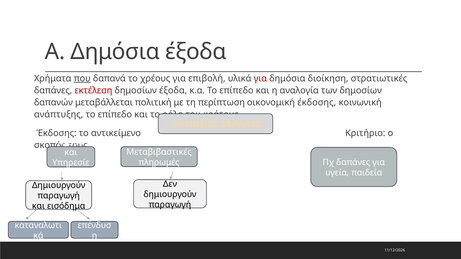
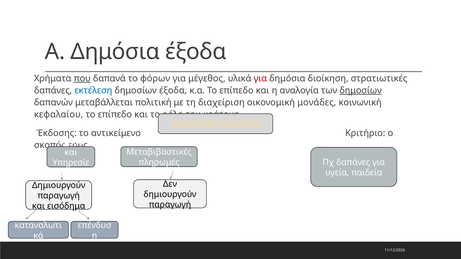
χρέους: χρέους -> φόρων (155, 79)
επιβολή: επιβολή -> μέγεθος (207, 79)
εκτέλεση colour: red -> blue (93, 91)
δημοσίων underline: none -> present (361, 91)
περίπτωση: περίπτωση -> διαχείριση (221, 103)
οικονομική έκδοσης: έκδοσης -> μονάδες (317, 103)
ανάπτυξης: ανάπτυξης -> κεφαλαίου (59, 115)
